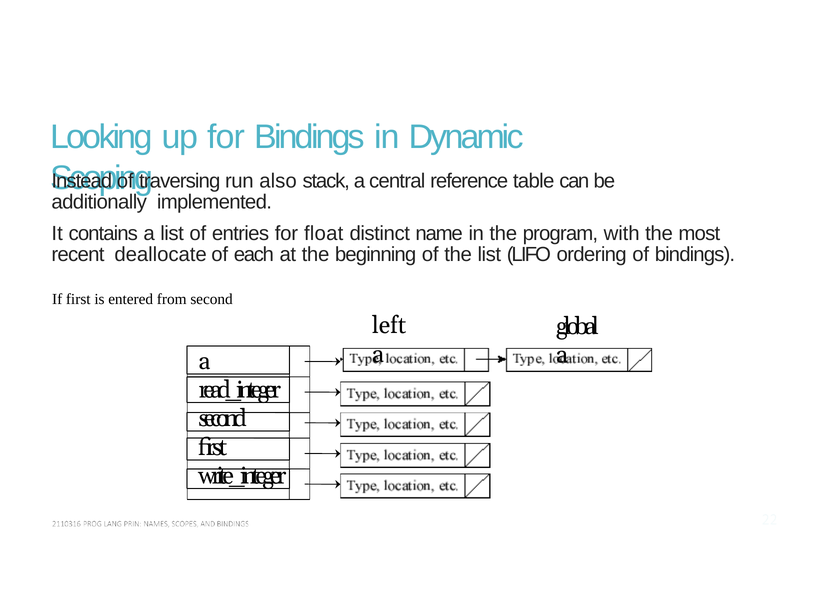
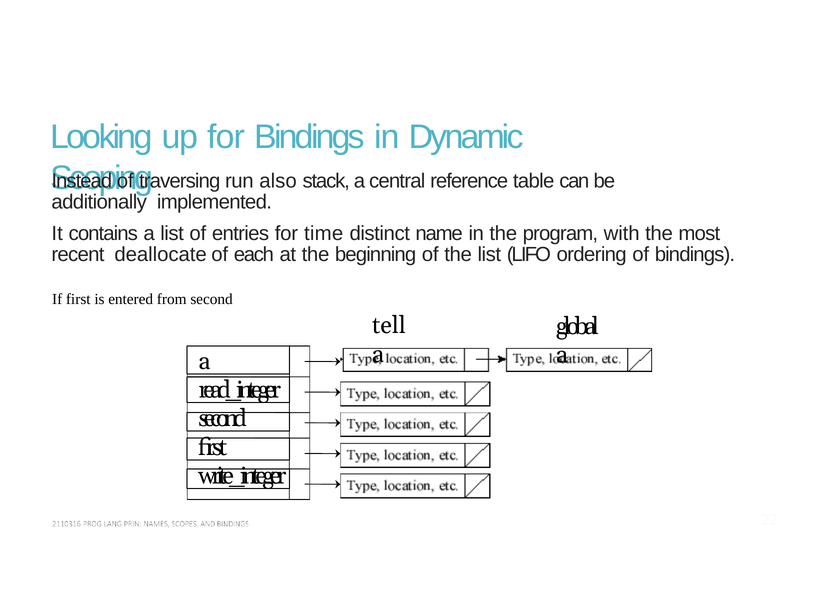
float: float -> time (324, 234)
left: left -> tell (389, 325)
